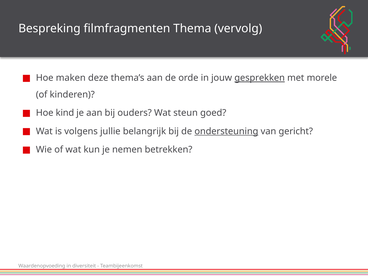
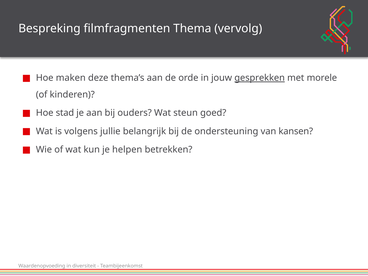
kind: kind -> stad (65, 113)
ondersteuning underline: present -> none (226, 131)
gericht: gericht -> kansen (296, 131)
nemen: nemen -> helpen (127, 150)
